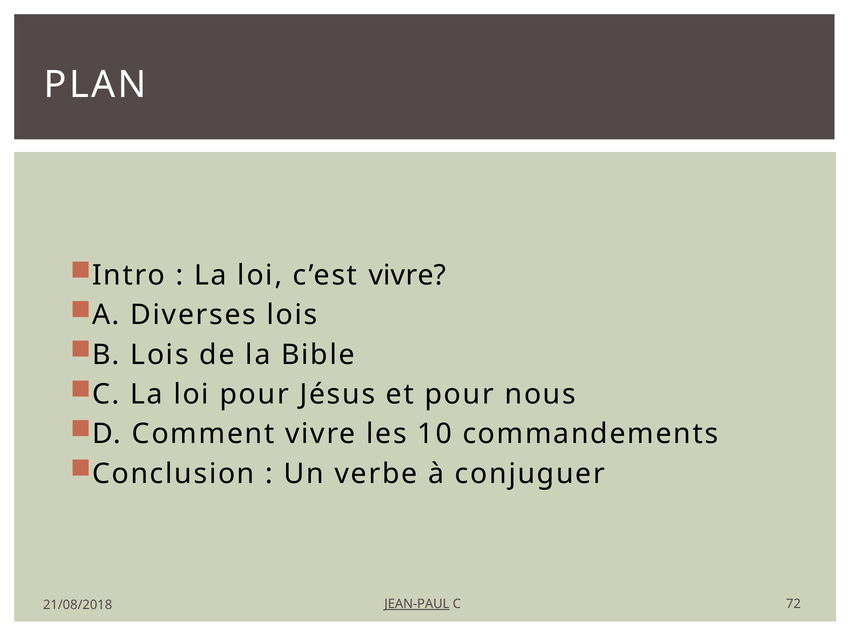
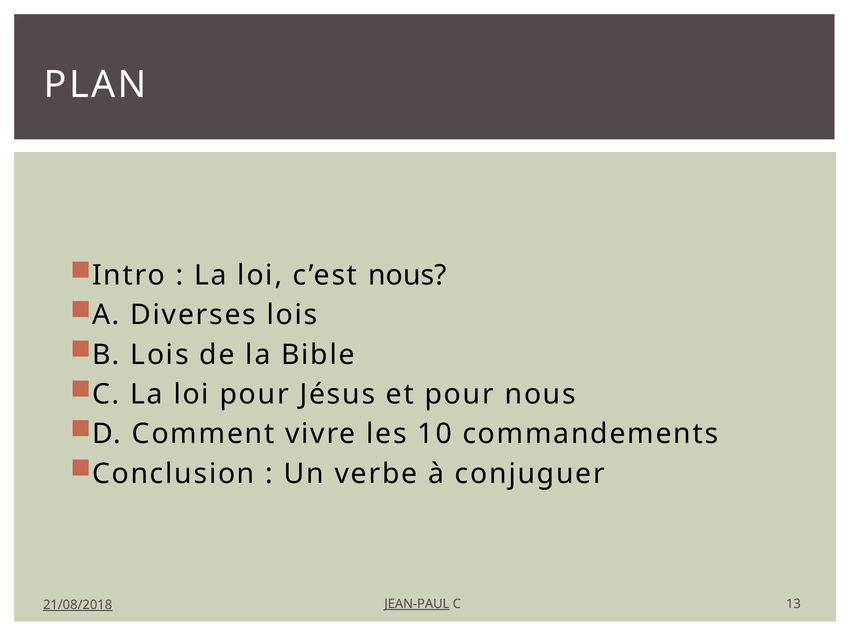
c’est vivre: vivre -> nous (407, 275)
72: 72 -> 13 (793, 604)
21/08/2018 underline: none -> present (78, 605)
